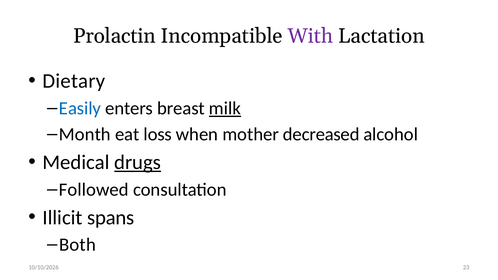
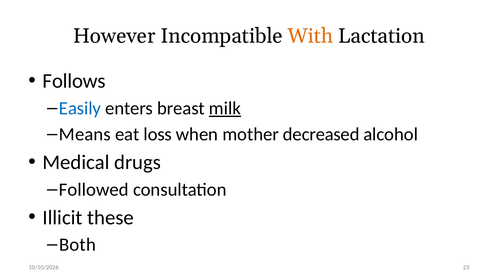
Prolactin: Prolactin -> However (114, 36)
With colour: purple -> orange (310, 36)
Dietary: Dietary -> Follows (74, 81)
Month: Month -> Means (85, 135)
drugs underline: present -> none (138, 162)
spans: spans -> these (111, 218)
